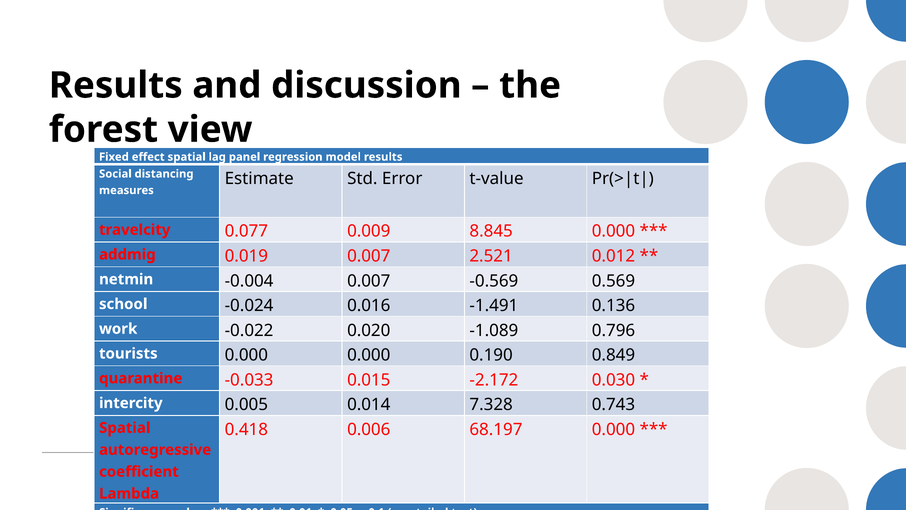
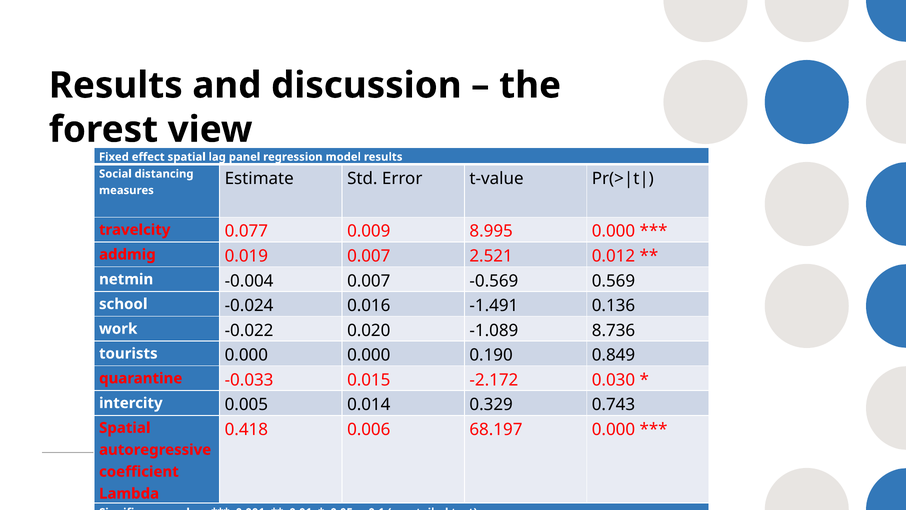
8.845: 8.845 -> 8.995 (491, 231)
0.796: 0.796 -> 8.736 (614, 330)
7.328: 7.328 -> 0.329 (491, 404)
